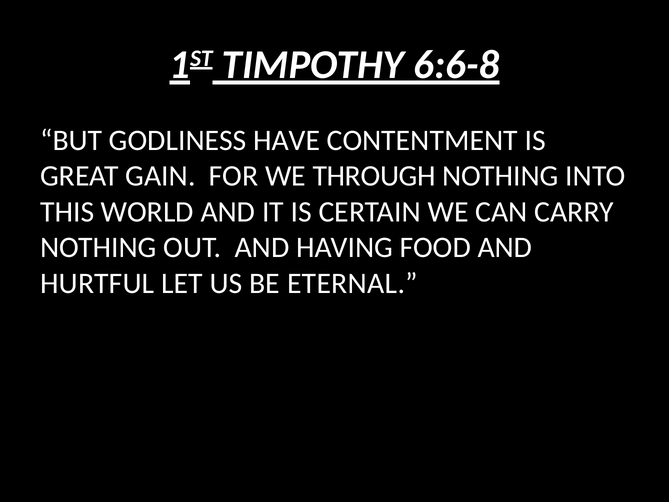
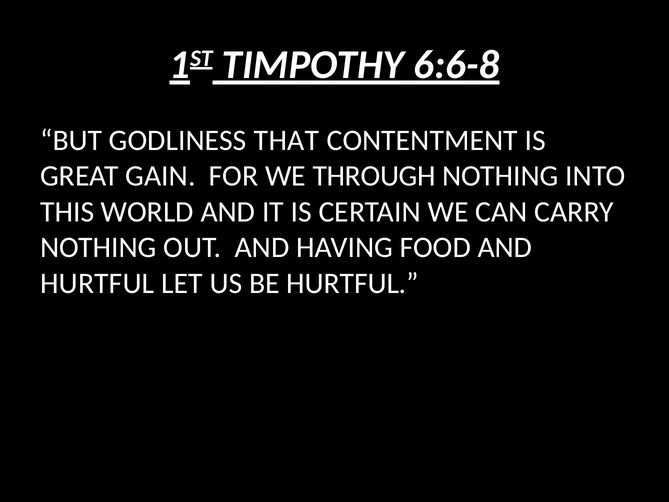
HAVE: HAVE -> THAT (287, 140)
BE ETERNAL: ETERNAL -> HURTFUL (353, 283)
